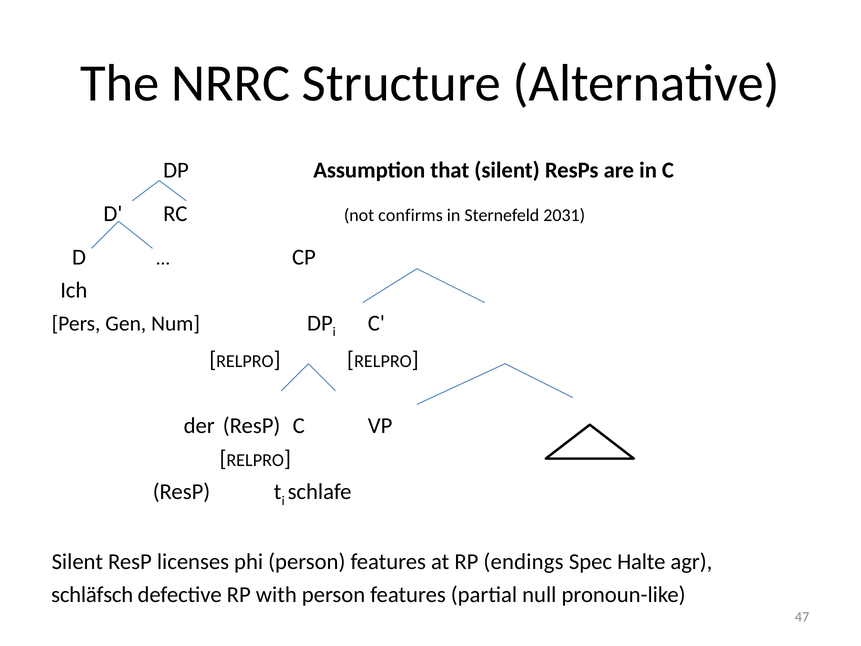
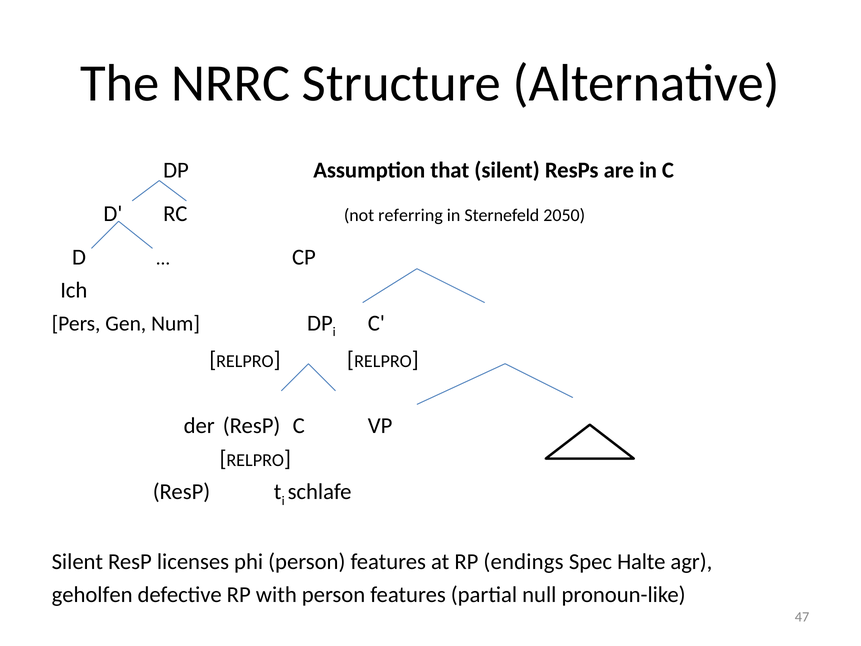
confirms: confirms -> referring (411, 215)
2031: 2031 -> 2050 (564, 215)
schläfsch: schläfsch -> geholfen (92, 594)
